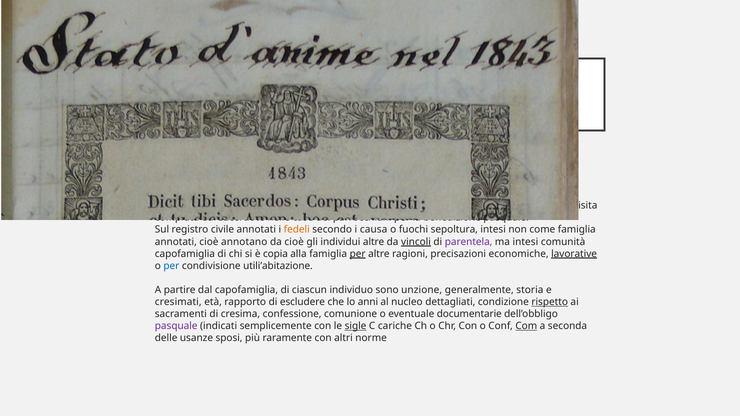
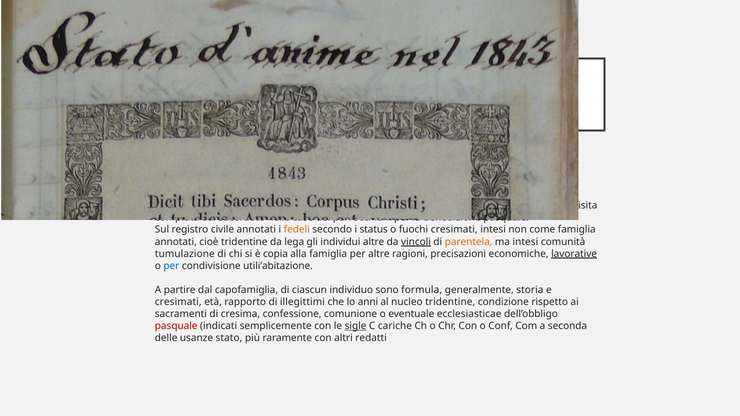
i causa: causa -> status (374, 230)
fuochi sepoltura: sepoltura -> cresimati (454, 230)
cioè annotano: annotano -> tridentine (244, 242)
da cioè: cioè -> lega (294, 242)
parentela colour: purple -> orange (469, 242)
capofamiglia: capofamiglia -> tumulazione (185, 254)
per underline: present -> none (358, 254)
unzione: unzione -> formula (422, 290)
escludere: escludere -> illegittimi (302, 302)
nucleo dettagliati: dettagliati -> tridentine (450, 302)
rispetto underline: present -> none (550, 302)
documentarie: documentarie -> ecclesiasticae (469, 314)
pasquale colour: purple -> red (176, 326)
Com underline: present -> none (526, 326)
sposi: sposi -> stato (229, 338)
norme: norme -> redatti (371, 338)
